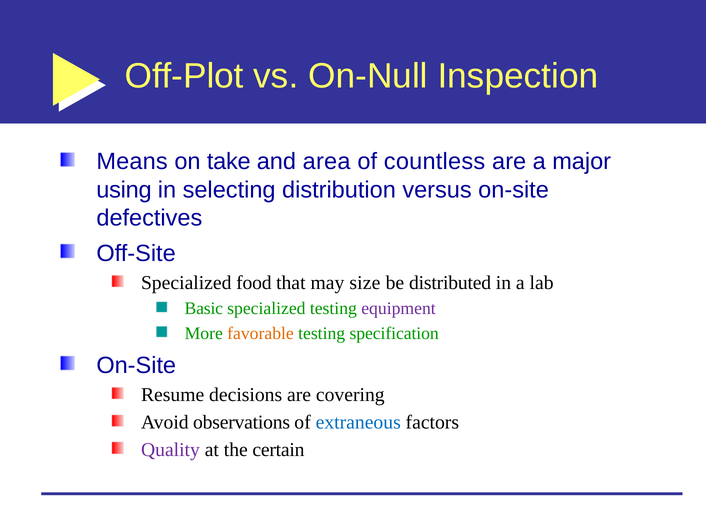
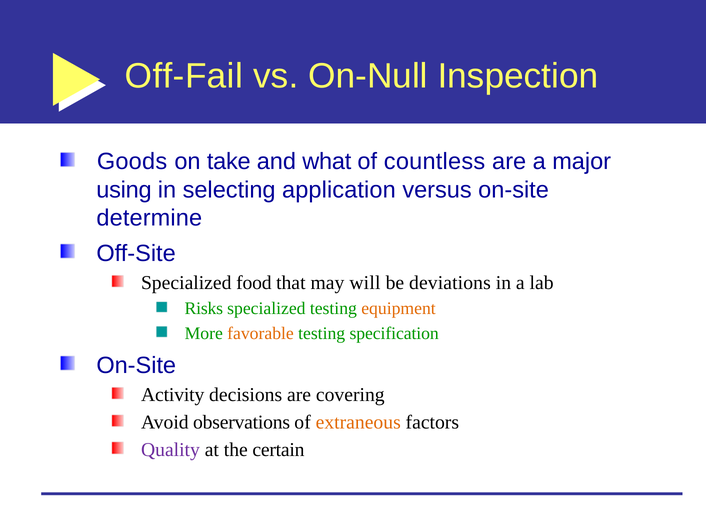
Off-Plot: Off-Plot -> Off-Fail (184, 76)
Means: Means -> Goods (132, 162)
area: area -> what (327, 162)
distribution: distribution -> application (339, 190)
defectives: defectives -> determine (149, 218)
size: size -> will (365, 283)
distributed: distributed -> deviations (450, 283)
Basic: Basic -> Risks (204, 309)
equipment colour: purple -> orange (399, 309)
Resume: Resume -> Activity (173, 395)
extraneous colour: blue -> orange (358, 423)
